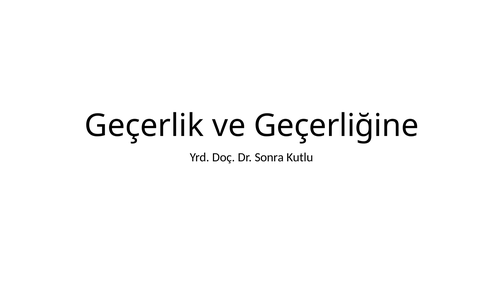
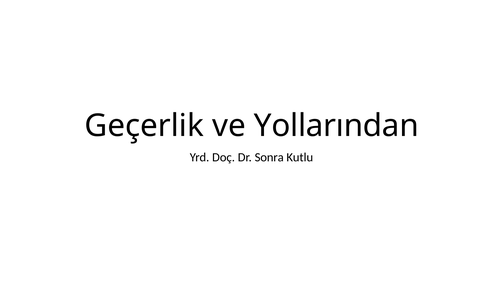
Geçerliğine: Geçerliğine -> Yollarından (336, 126)
